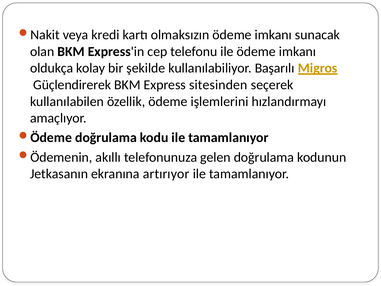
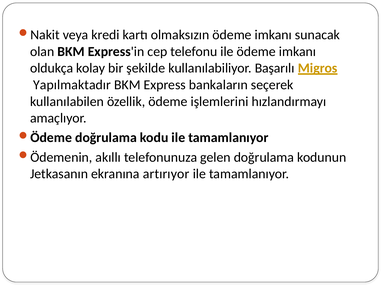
Güçlendirerek: Güçlendirerek -> Yapılmaktadır (72, 85)
sitesinden: sitesinden -> bankaların (218, 85)
